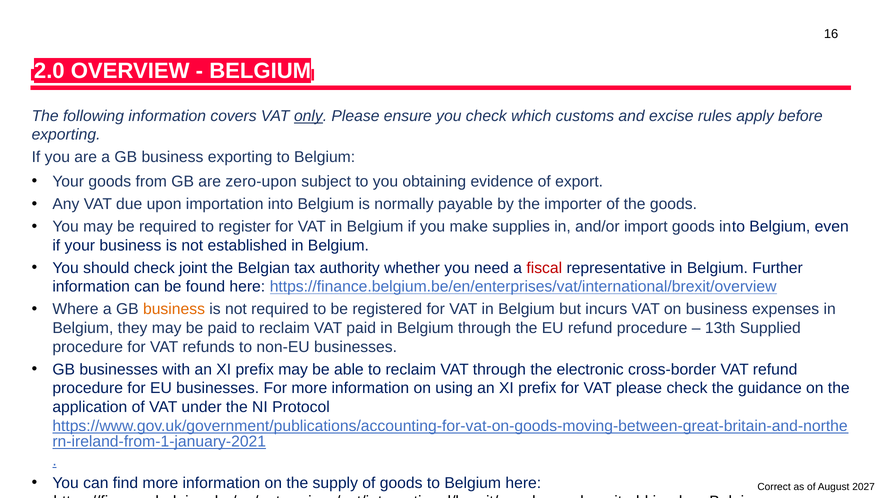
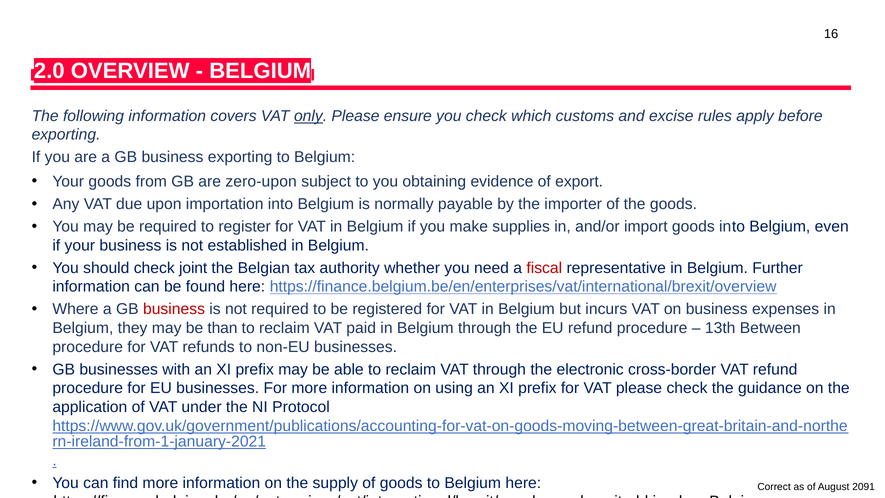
business colour: orange -> red (174, 309)
be paid: paid -> than (223, 328)
Supplied: Supplied -> Between (770, 328)
2027: 2027 -> 2091 (864, 487)
